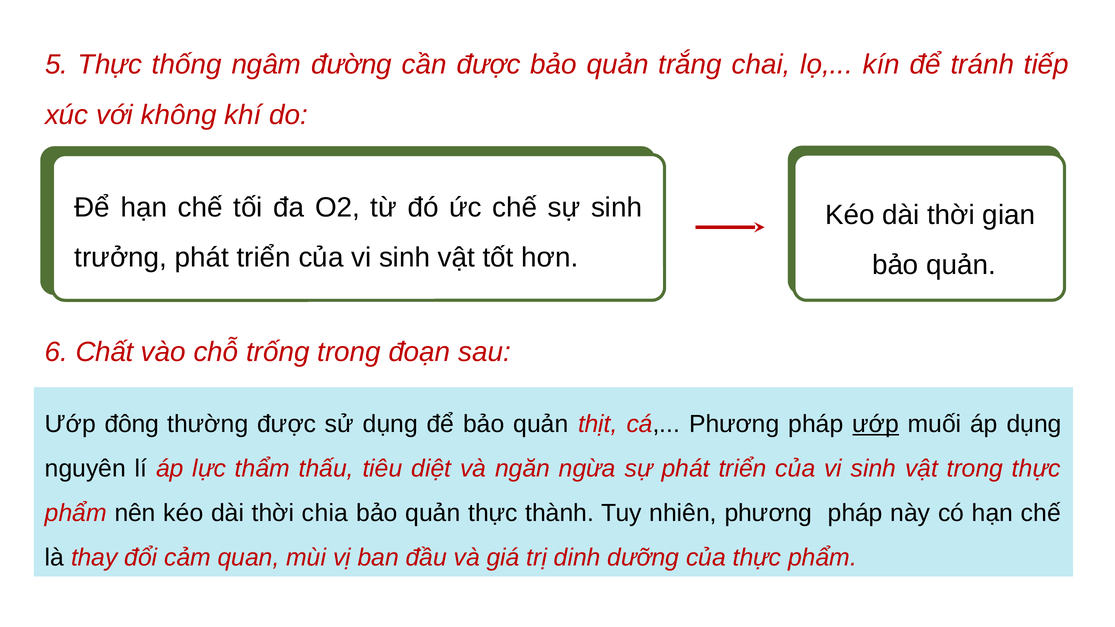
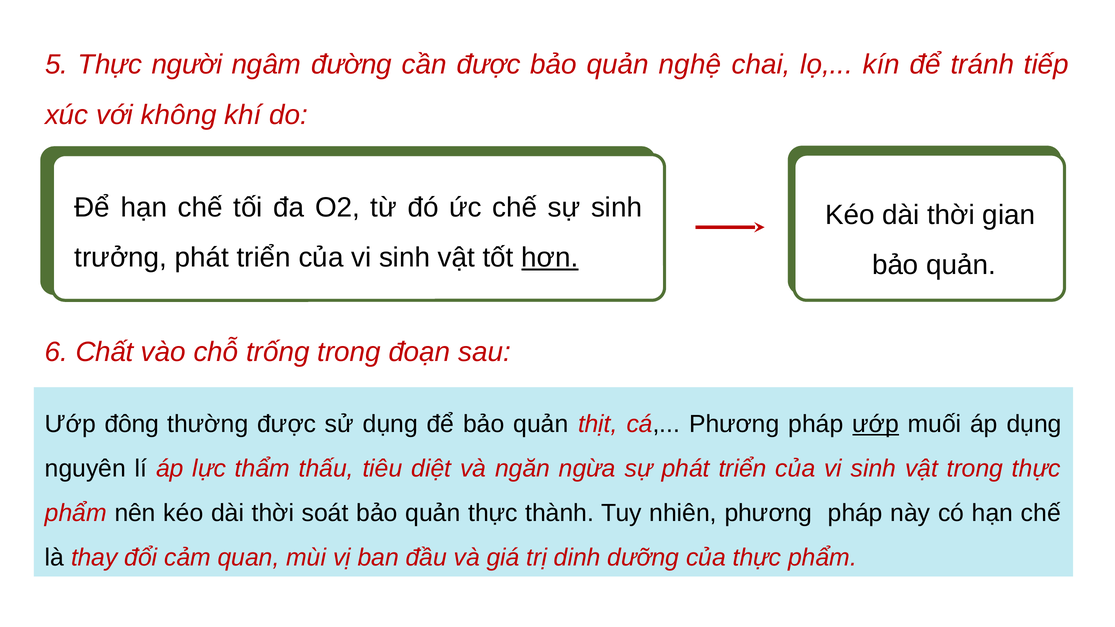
thống: thống -> người (187, 65)
trắng: trắng -> nghệ (690, 65)
hơn underline: none -> present (550, 258)
chia: chia -> soát (325, 513)
